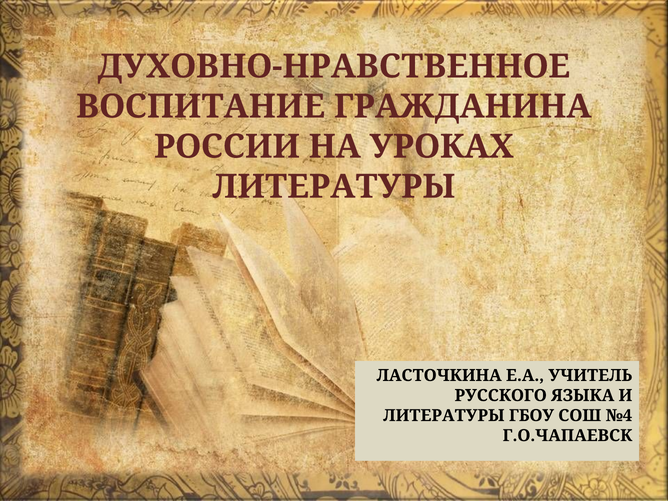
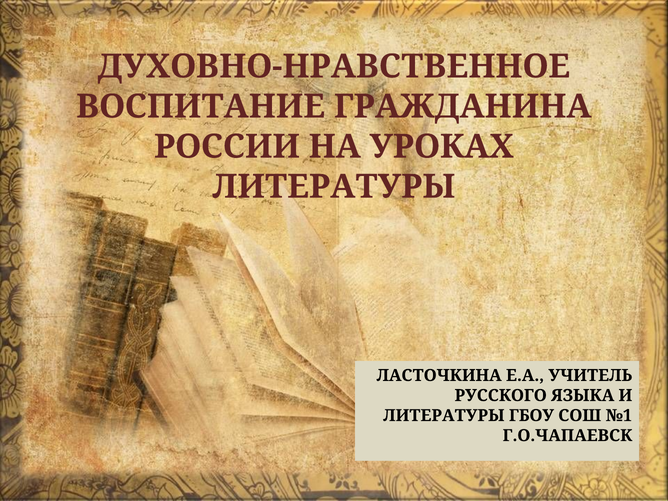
№4: №4 -> №1 (619, 416)
